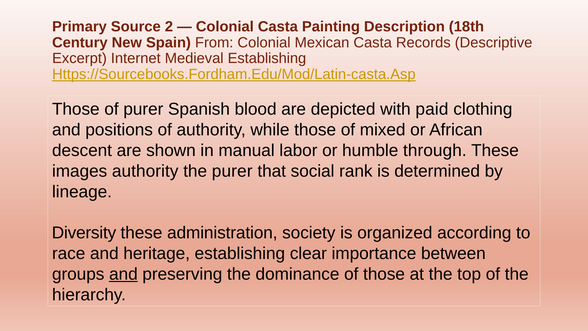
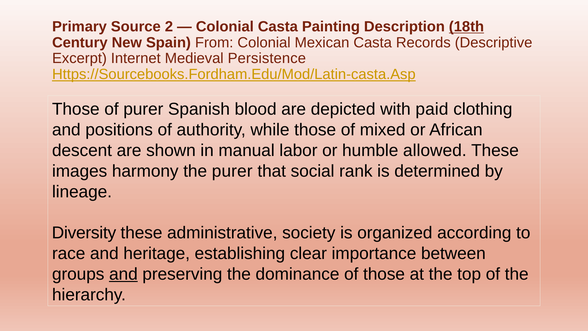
18th underline: none -> present (466, 27)
Medieval Establishing: Establishing -> Persistence (267, 58)
through: through -> allowed (435, 150)
images authority: authority -> harmony (145, 171)
administration: administration -> administrative (222, 233)
